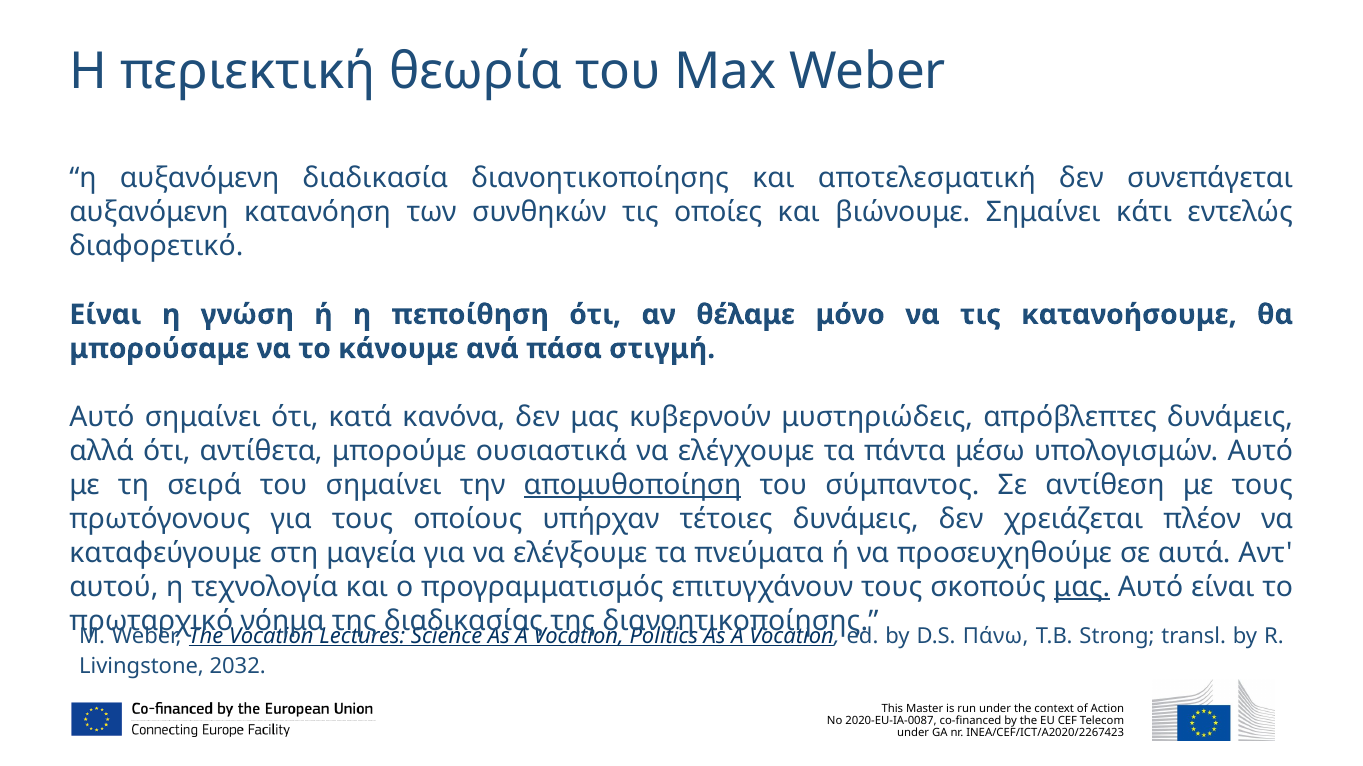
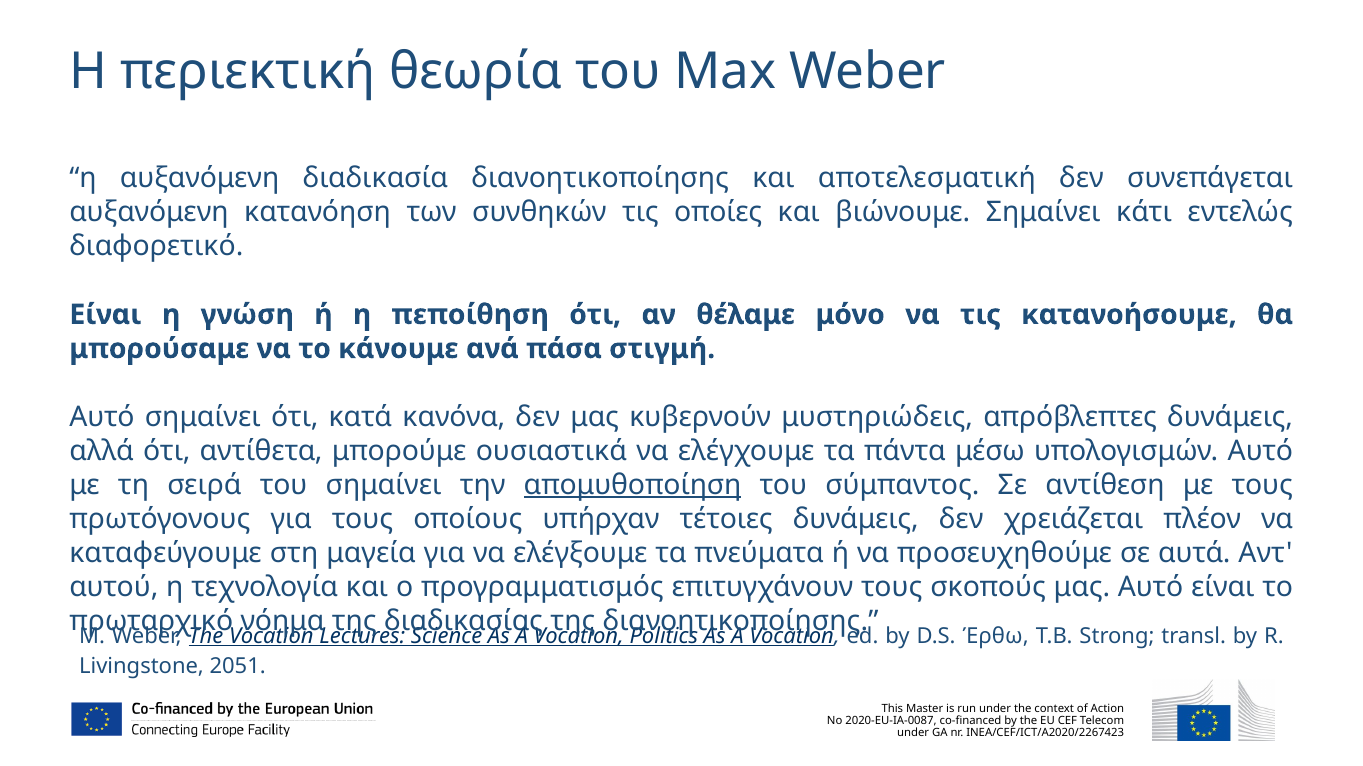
μας underline: present -> none (1082, 587)
Πάνω: Πάνω -> Έρθω (996, 636)
2032: 2032 -> 2051 (238, 666)
